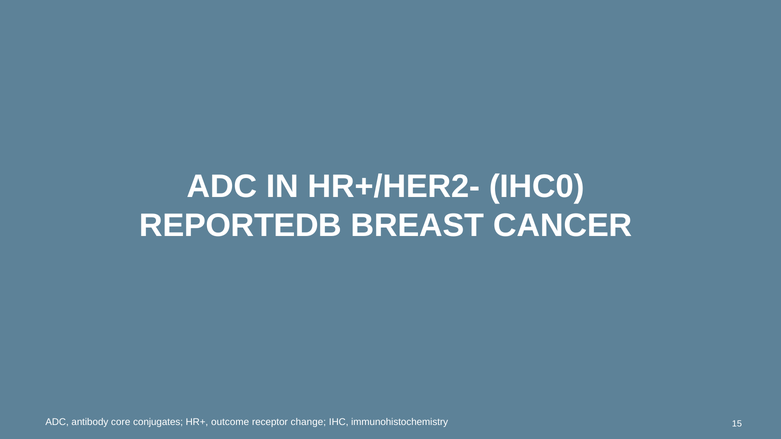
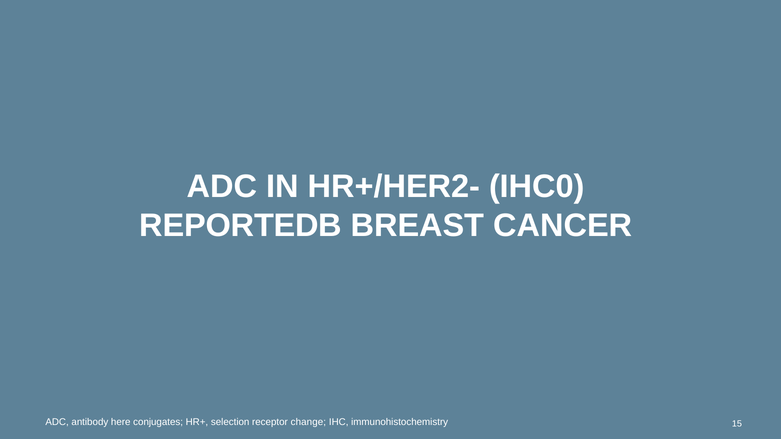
core: core -> here (121, 422)
outcome: outcome -> selection (230, 422)
